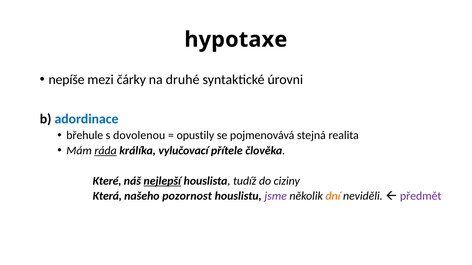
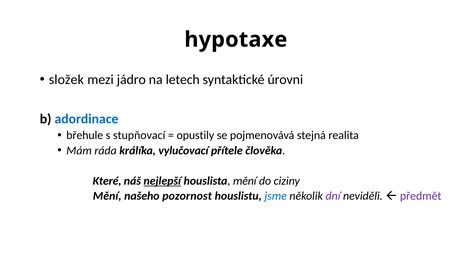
nepíše: nepíše -> složek (66, 80)
čárky: čárky -> jádro (131, 80)
druhé: druhé -> letech (183, 80)
dovolenou: dovolenou -> stupňovací (139, 136)
ráda underline: present -> none (106, 151)
houslista tudíž: tudíž -> mění (245, 181)
Která: Která -> Mění (107, 196)
jsme colour: purple -> blue (276, 196)
dní colour: orange -> purple (333, 196)
